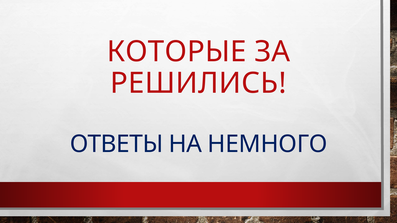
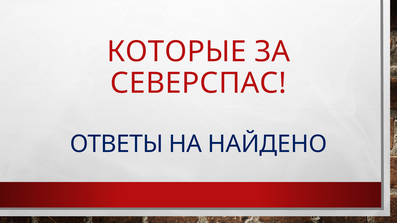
РЕШИЛИСЬ: РЕШИЛИСЬ -> СЕВЕРСПАС (198, 83)
НЕМНОГО: НЕМНОГО -> НАЙДЕНО (267, 144)
